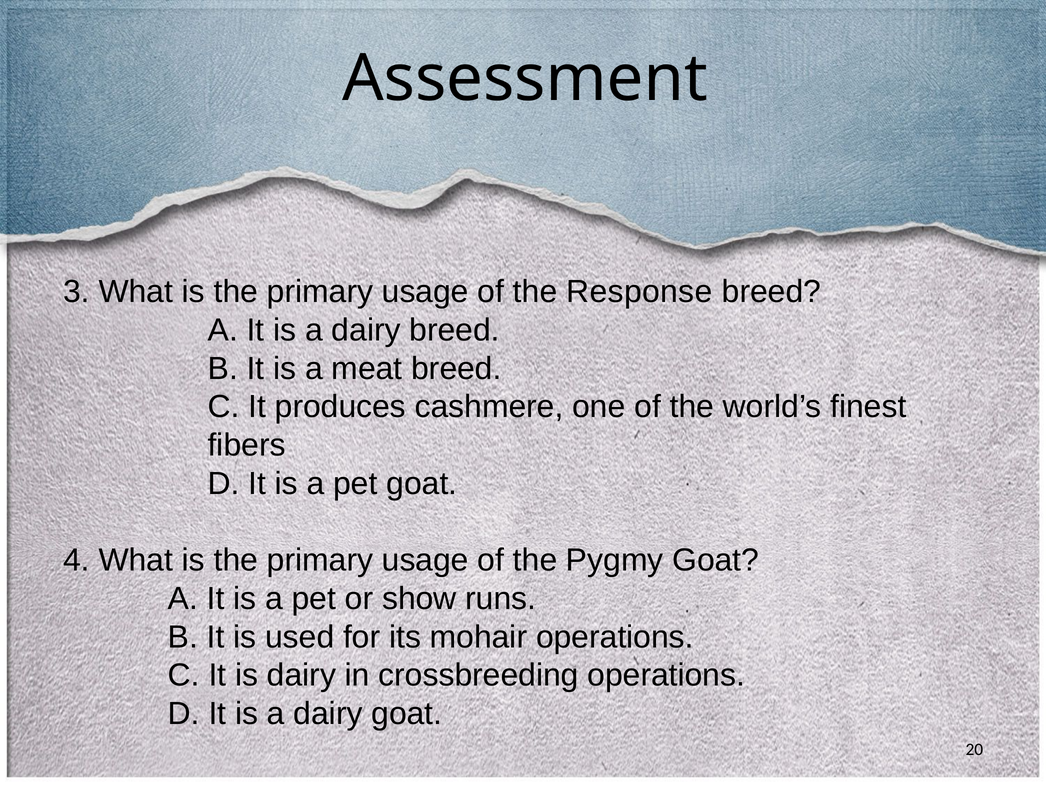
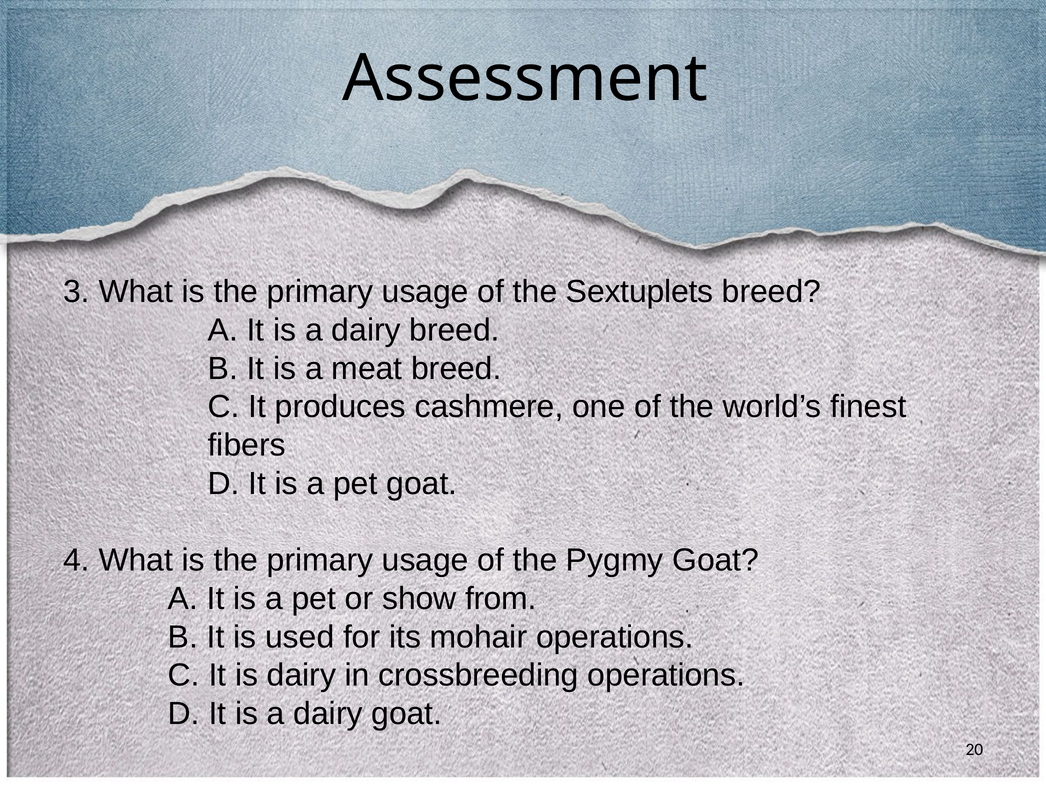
Response: Response -> Sextuplets (640, 292)
runs: runs -> from (501, 598)
